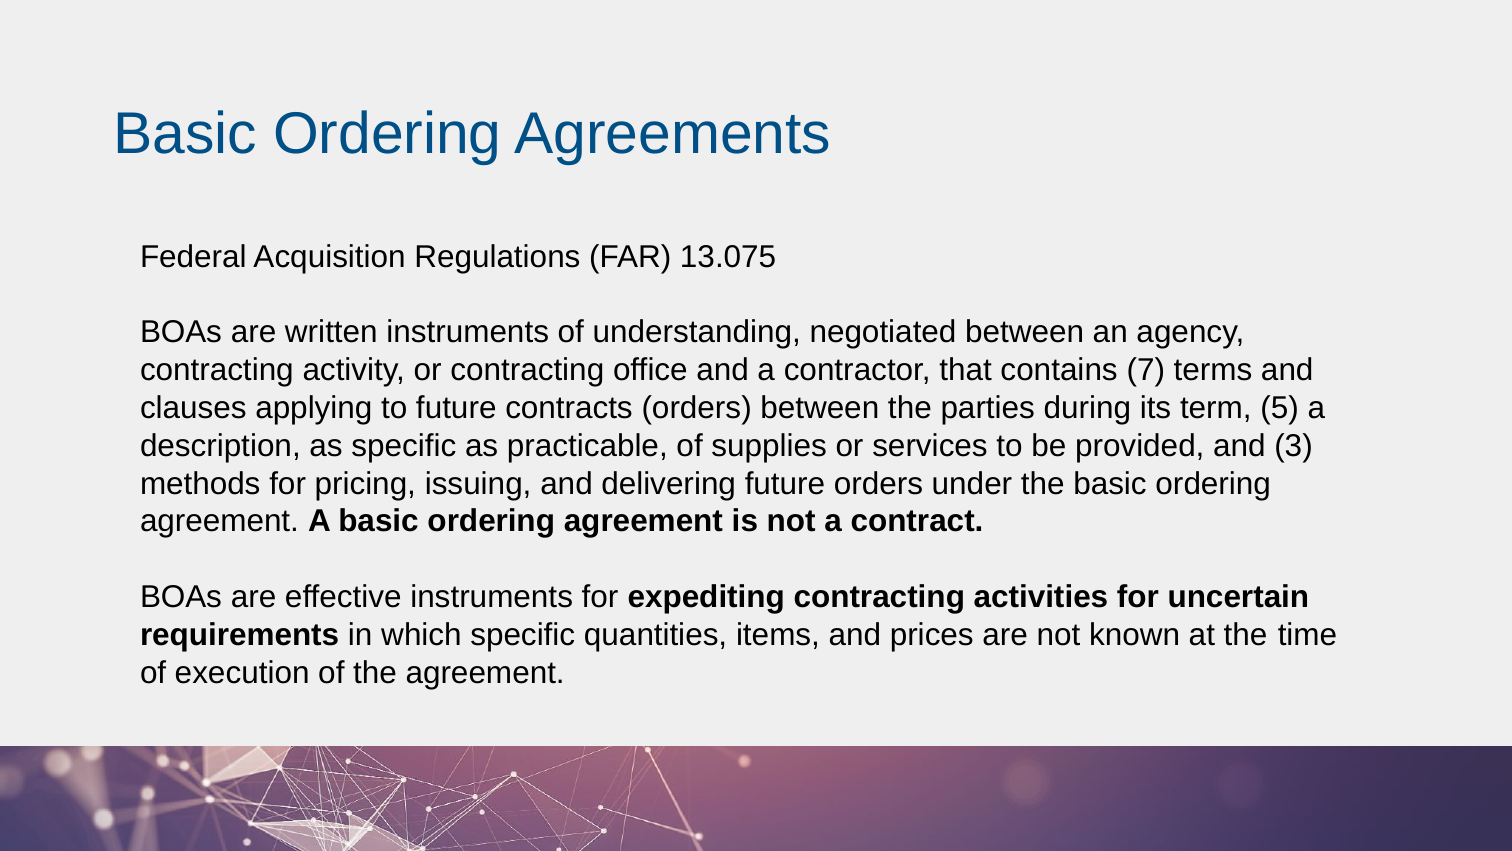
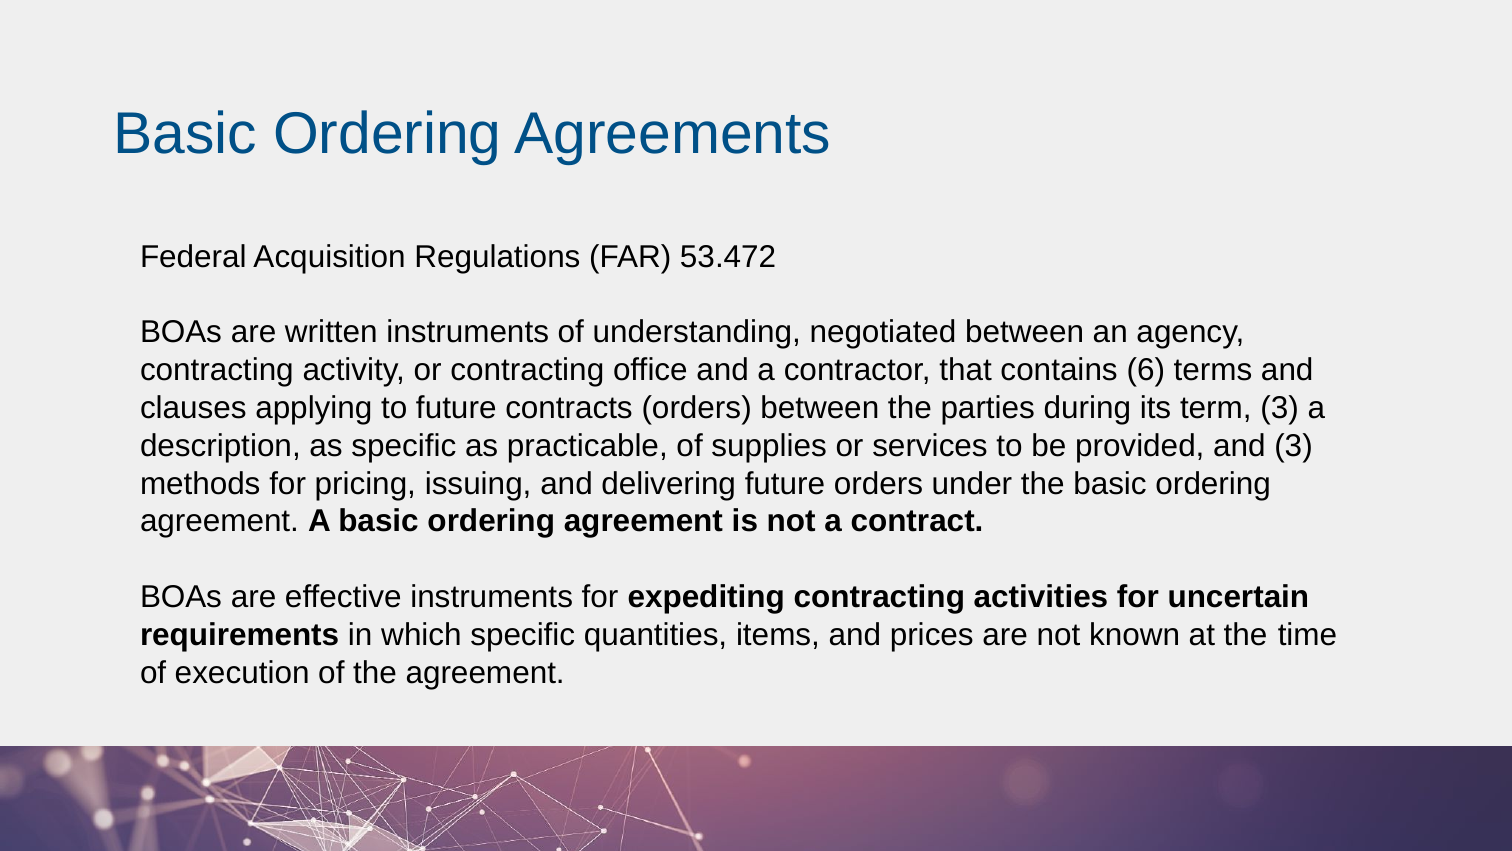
13.075: 13.075 -> 53.472 (728, 257)
7: 7 -> 6 (1146, 370)
term 5: 5 -> 3 (1280, 408)
